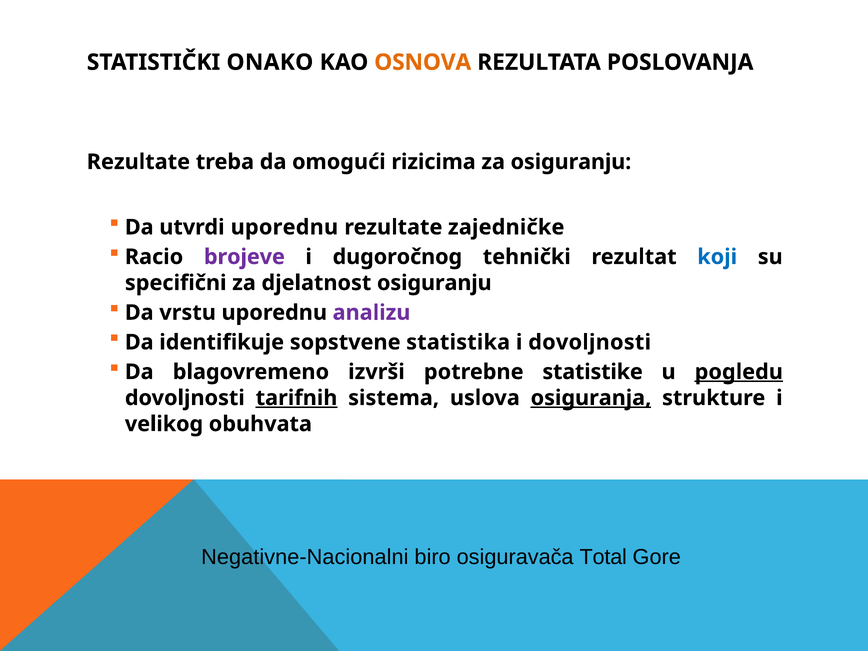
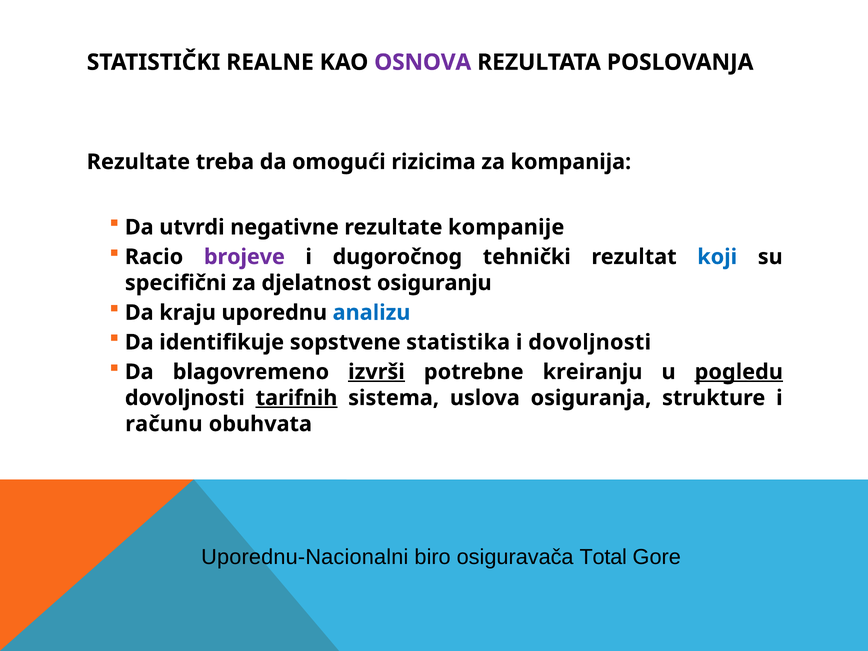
ONAKO: ONAKO -> REALNE (270, 62)
OSNOVA colour: orange -> purple (423, 62)
za osiguranju: osiguranju -> kompanija (571, 162)
utvrdi uporednu: uporednu -> negativne (285, 227)
zajedničke: zajedničke -> kompanije (506, 227)
vrstu: vrstu -> kraju (188, 313)
analizu colour: purple -> blue (372, 313)
izvrši underline: none -> present (376, 372)
statistike: statistike -> kreiranju (593, 372)
osiguranja underline: present -> none (591, 398)
velikog: velikog -> računu (164, 424)
Negativne-Nacionalni: Negativne-Nacionalni -> Uporednu-Nacionalni (305, 557)
